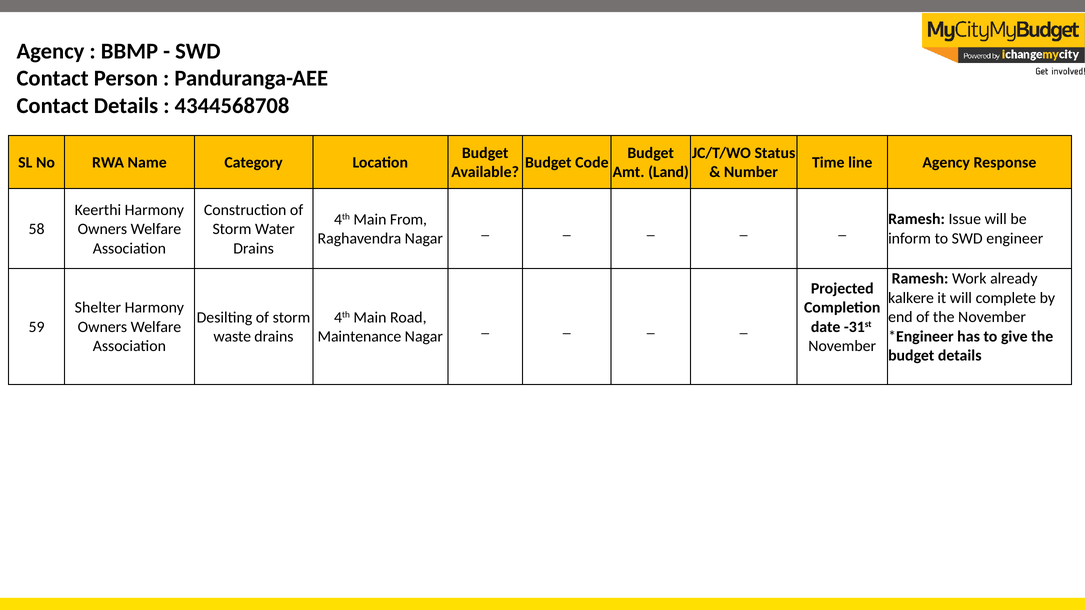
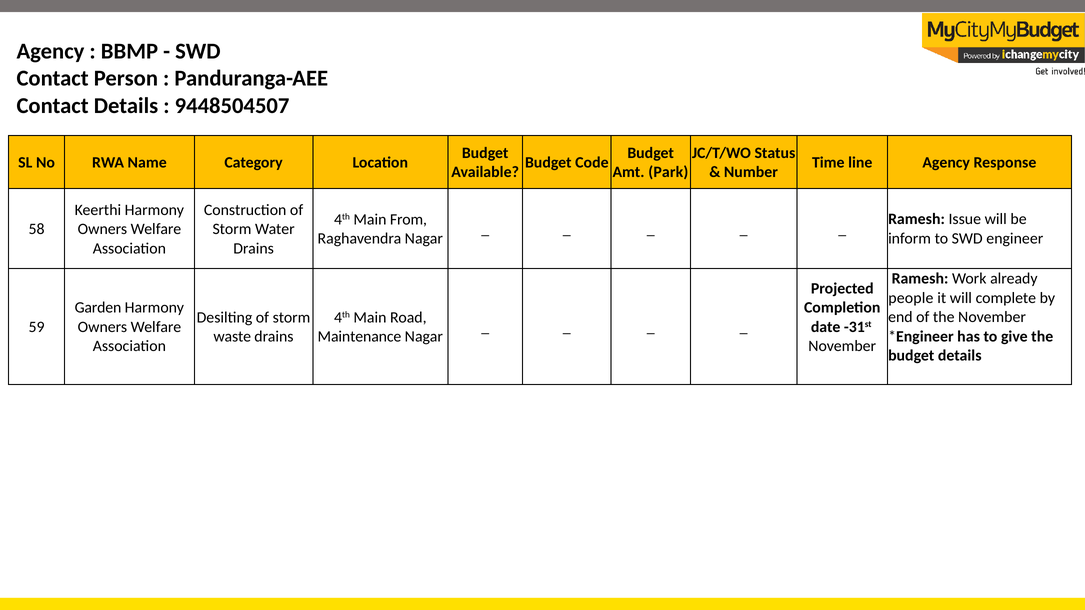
4344568708: 4344568708 -> 9448504507 (232, 106)
Land: Land -> Park (668, 172)
kalkere: kalkere -> people (911, 298)
Shelter: Shelter -> Garden (98, 308)
